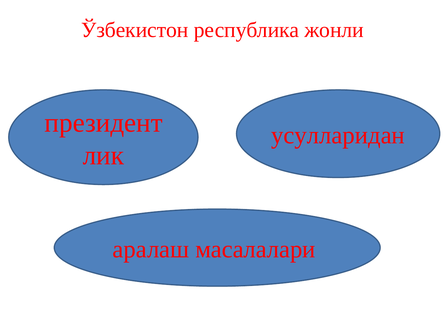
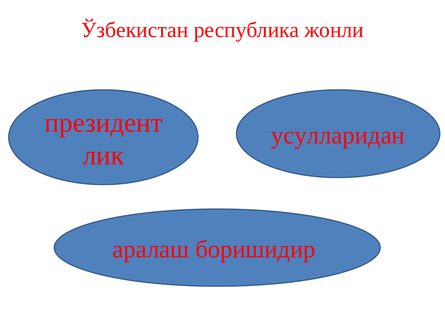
Ўзбекистон: Ўзбекистон -> Ўзбекистан (135, 30)
масалалари: масалалари -> боришидир (255, 249)
